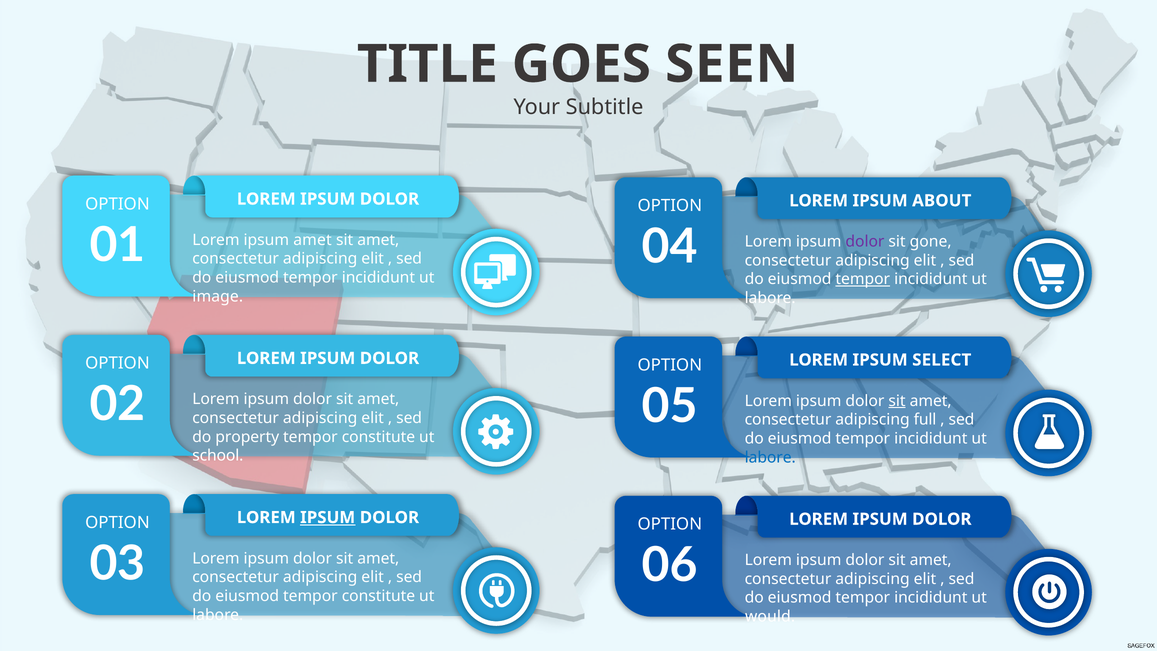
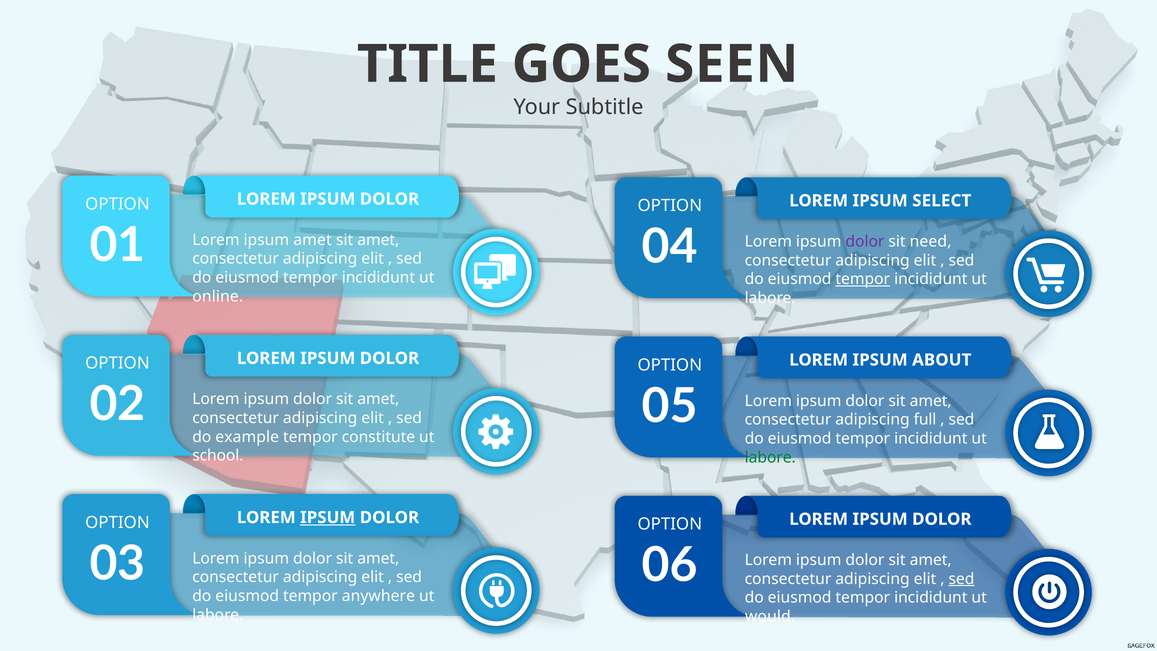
ABOUT: ABOUT -> SELECT (942, 201)
gone: gone -> need (931, 242)
image: image -> online (218, 296)
SELECT: SELECT -> ABOUT (942, 360)
sit underline: present -> none (897, 401)
property: property -> example (247, 437)
labore colour: blue -> green (770, 457)
sed underline: none -> present (961, 579)
eiusmod tempor constitute: constitute -> anywhere (378, 596)
